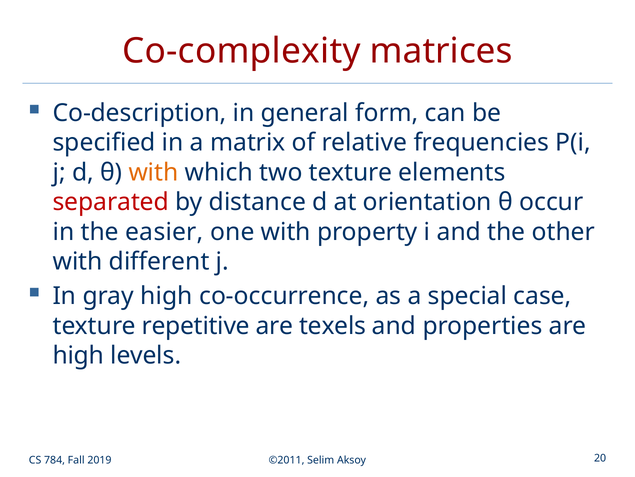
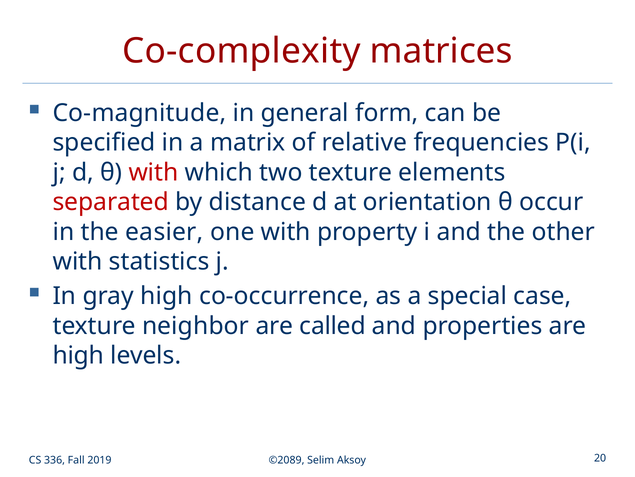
Co-description: Co-description -> Co-magnitude (139, 113)
with colour: orange -> red (153, 172)
different: different -> statistics (159, 261)
repetitive: repetitive -> neighbor (196, 325)
texels: texels -> called (333, 325)
784: 784 -> 336 (55, 459)
©2011: ©2011 -> ©2089 (287, 459)
